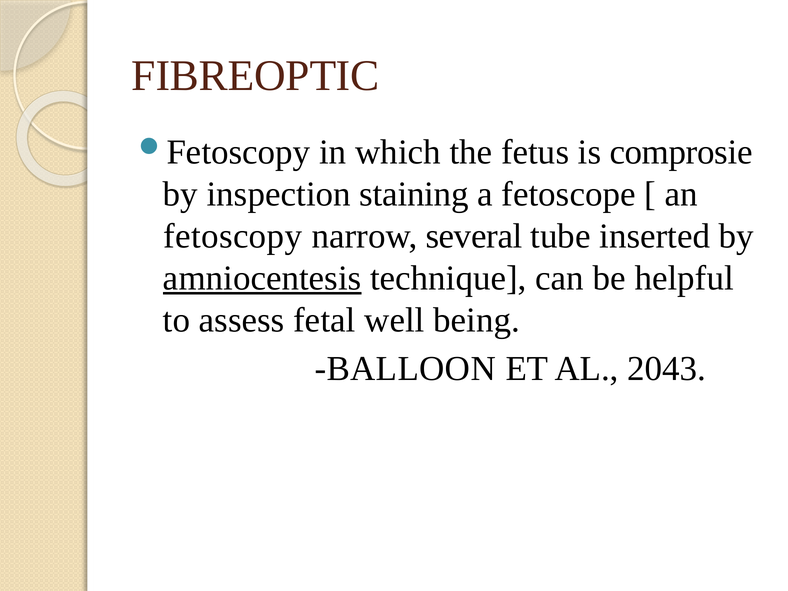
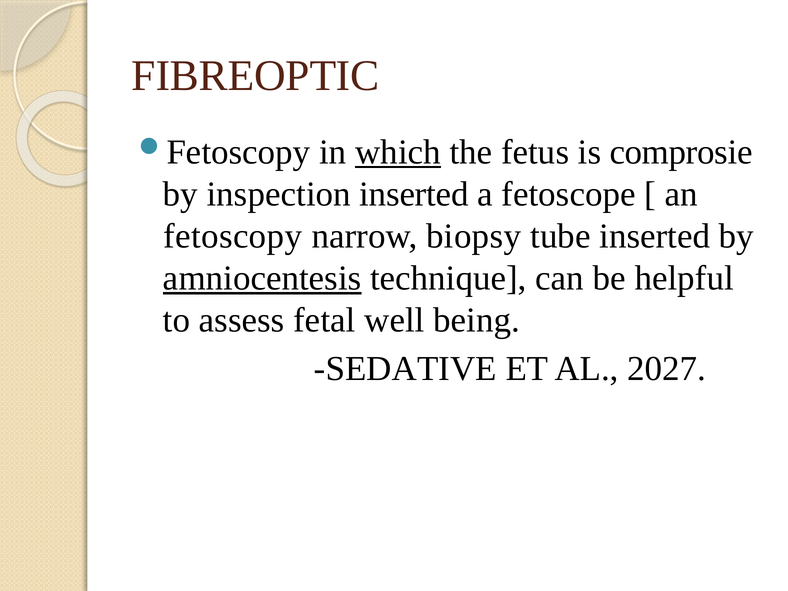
which underline: none -> present (398, 152)
inspection staining: staining -> inserted (414, 194)
several: several -> biopsy (474, 236)
BALLOON: BALLOON -> SEDATIVE (405, 369)
2043: 2043 -> 2027 (667, 369)
